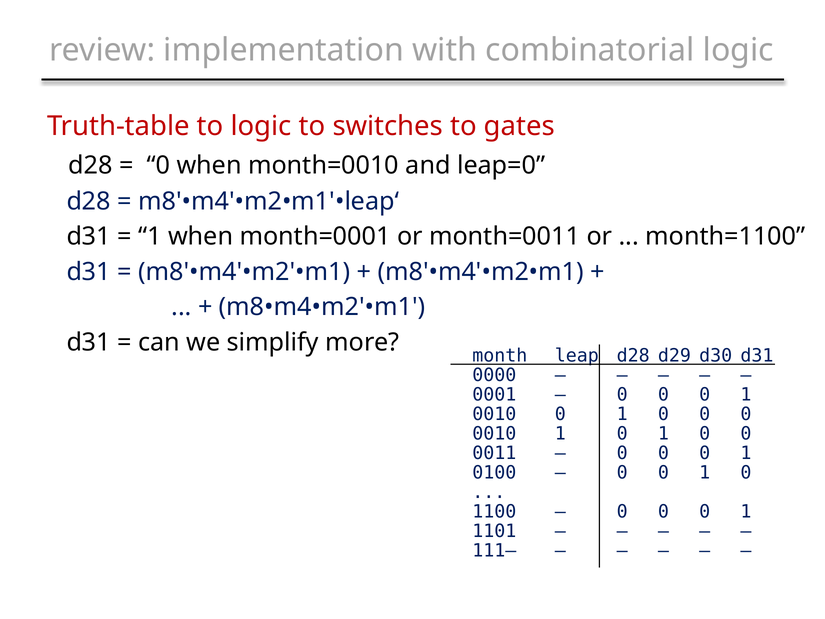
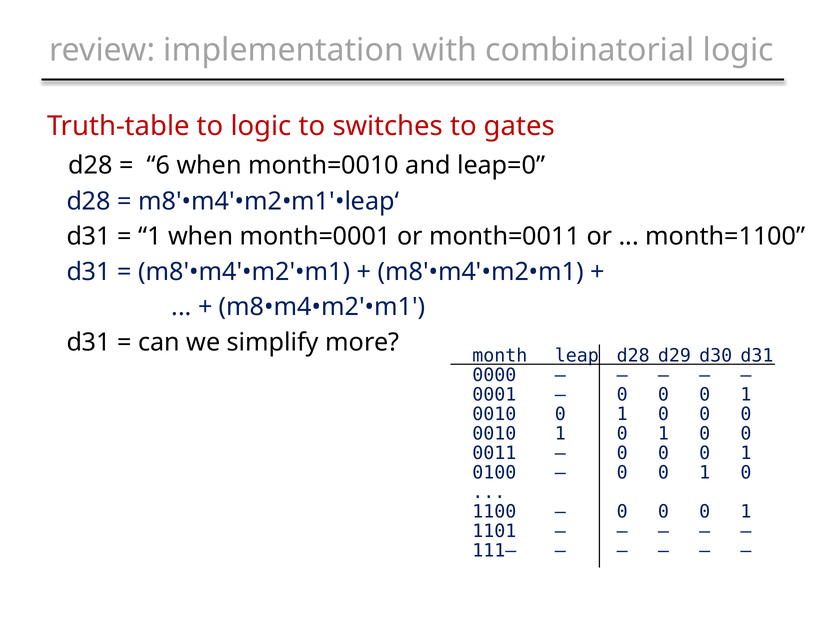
0: 0 -> 6 (158, 165)
